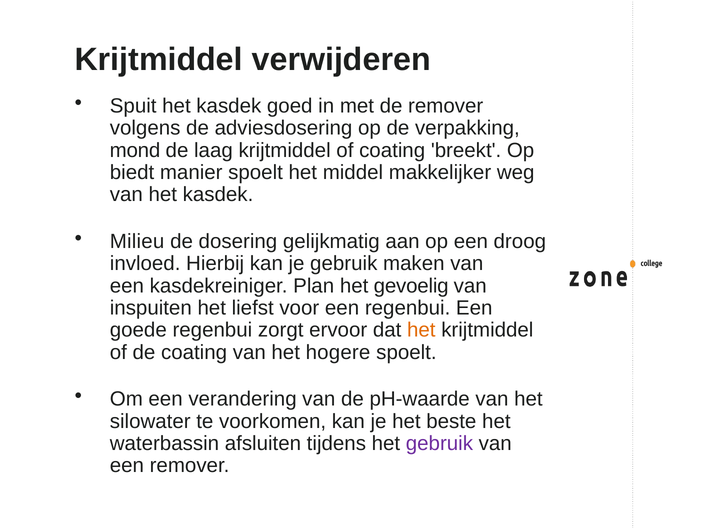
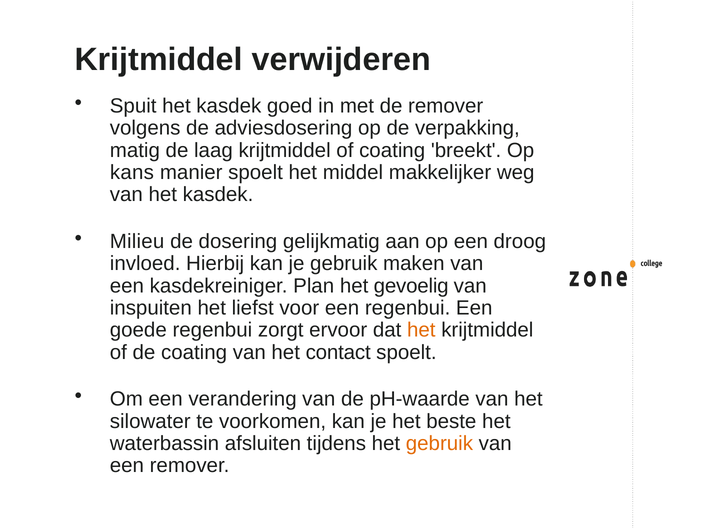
mond: mond -> matig (135, 150)
biedt: biedt -> kans (132, 172)
hogere: hogere -> contact (338, 352)
gebruik colour: purple -> orange (439, 443)
